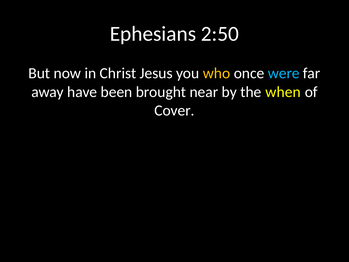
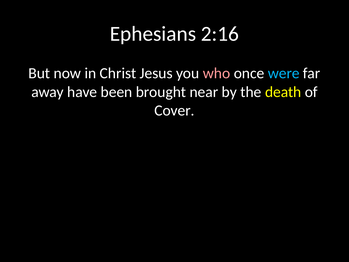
2:50: 2:50 -> 2:16 (220, 34)
who colour: yellow -> pink (217, 73)
when: when -> death (283, 92)
